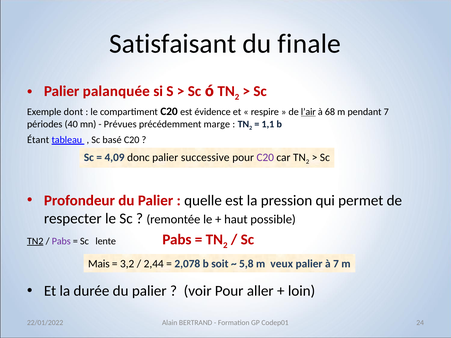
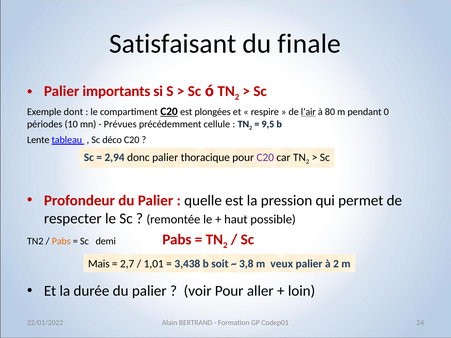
palanquée: palanquée -> importants (116, 91)
C20 underline: none -> present (169, 112)
évidence: évidence -> plongées (213, 112)
68: 68 -> 80 (330, 112)
pendant 7: 7 -> 0 (386, 112)
40: 40 -> 10 (71, 124)
marge: marge -> cellule (217, 124)
1,1: 1,1 -> 9,5 (268, 124)
Étant: Étant -> Lente (38, 140)
basé: basé -> déco (112, 140)
4,09: 4,09 -> 2,94 (115, 158)
successive: successive -> thoracique (205, 158)
TN2 underline: present -> none (35, 241)
Pabs colour: purple -> orange (61, 241)
lente: lente -> demi (106, 241)
3,2: 3,2 -> 2,7 (127, 264)
2,44: 2,44 -> 1,01 (154, 264)
2,078: 2,078 -> 3,438 (187, 264)
5,8: 5,8 -> 3,8 (246, 264)
à 7: 7 -> 2 (336, 264)
